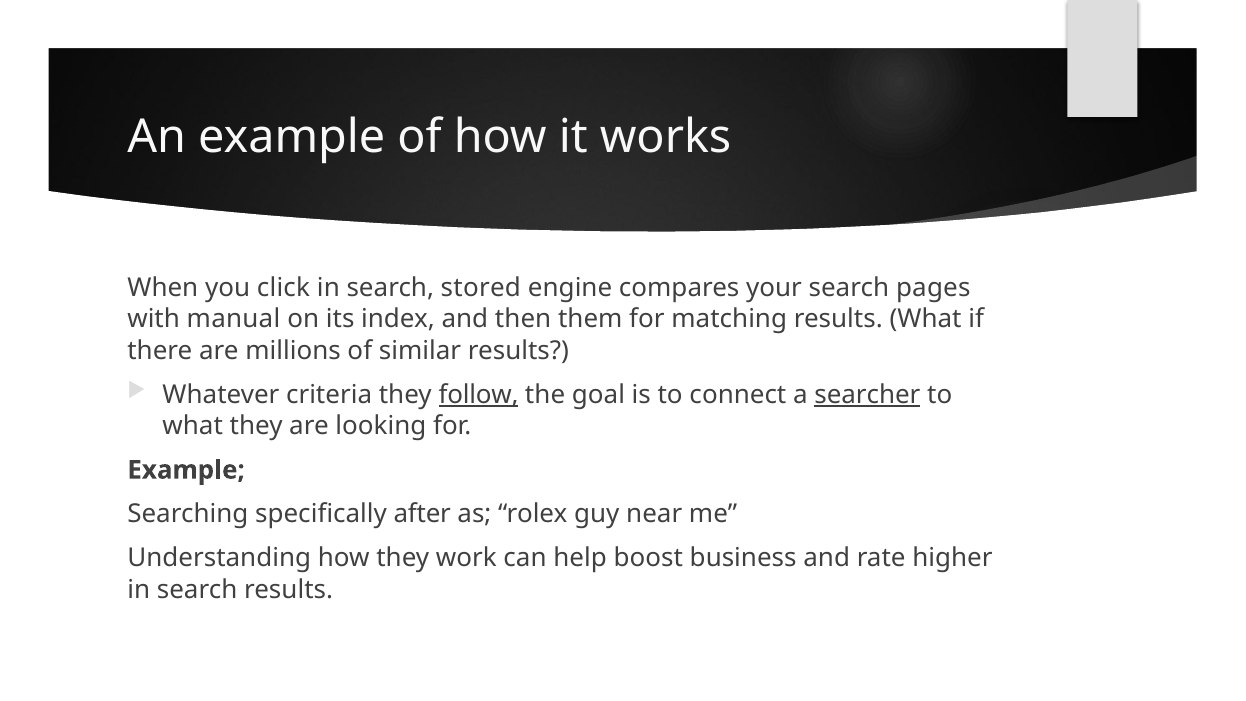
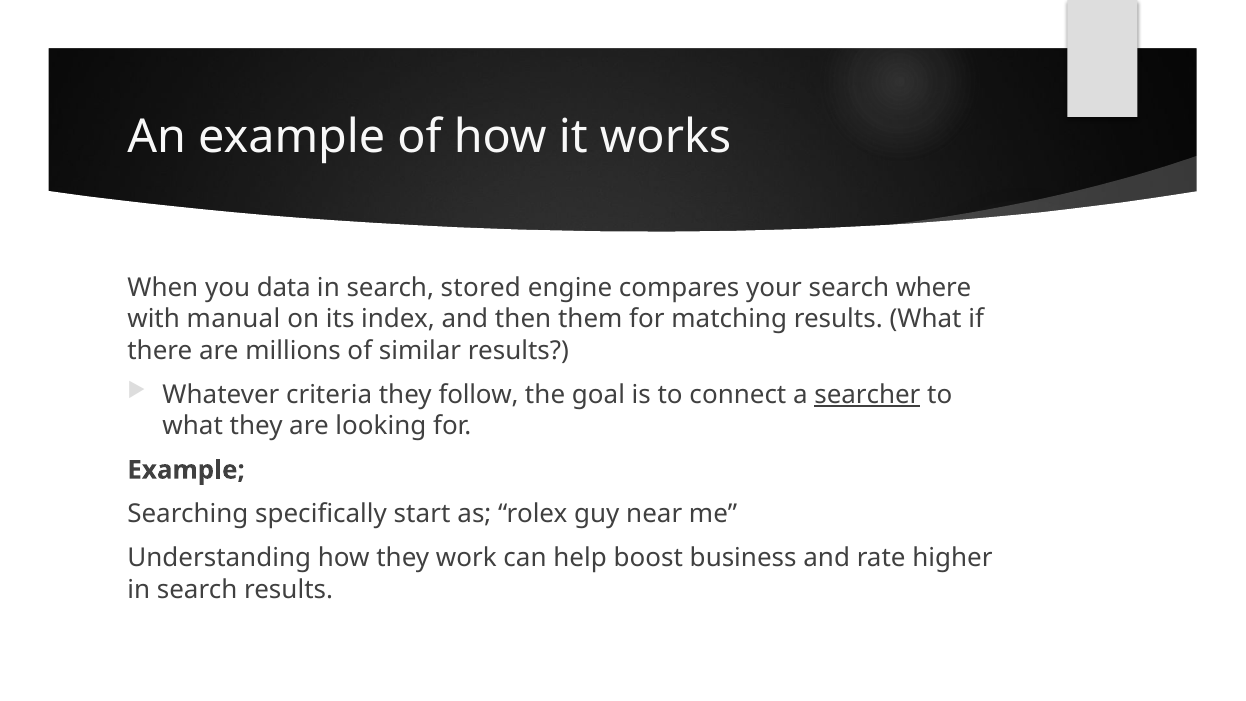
click: click -> data (284, 288)
pages: pages -> where (934, 288)
follow underline: present -> none (479, 395)
after: after -> start (422, 514)
